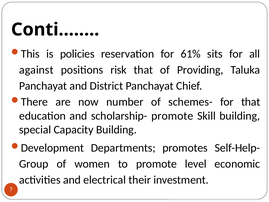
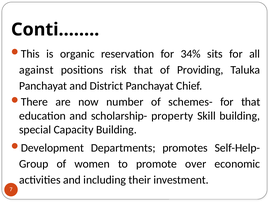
policies: policies -> organic (77, 54)
61%: 61% -> 34% (191, 54)
scholarship- promote: promote -> property (172, 116)
level: level -> over (196, 164)
electrical: electrical -> including (105, 180)
